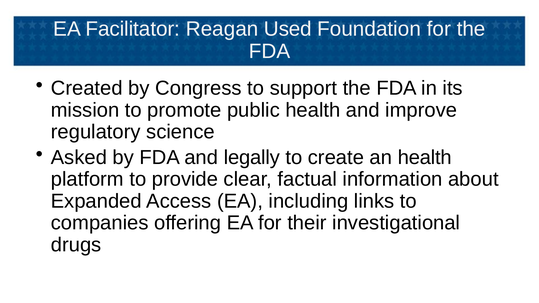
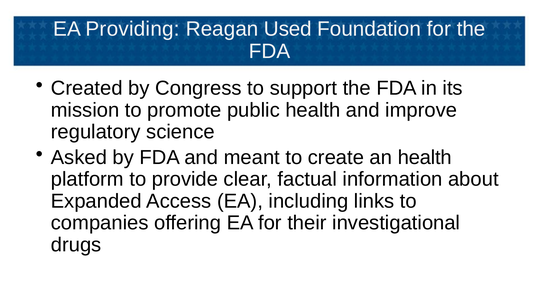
Facilitator: Facilitator -> Providing (133, 29)
legally: legally -> meant (252, 157)
